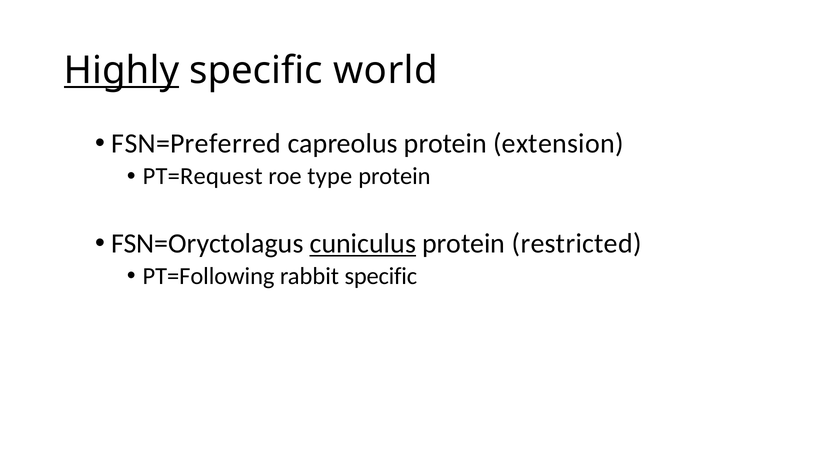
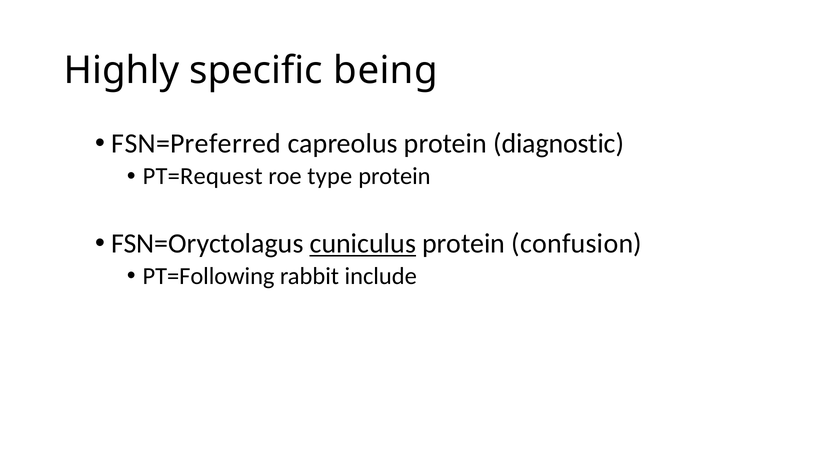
Highly underline: present -> none (122, 70)
world: world -> being (386, 70)
extension: extension -> diagnostic (559, 144)
restricted: restricted -> confusion (577, 244)
rabbit specific: specific -> include (381, 276)
